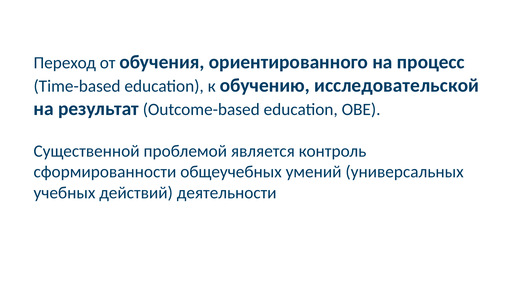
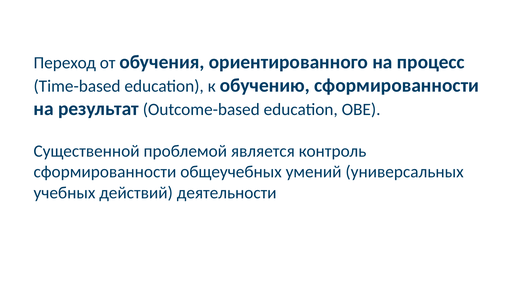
обучению исследовательской: исследовательской -> сформированности (397, 86)
